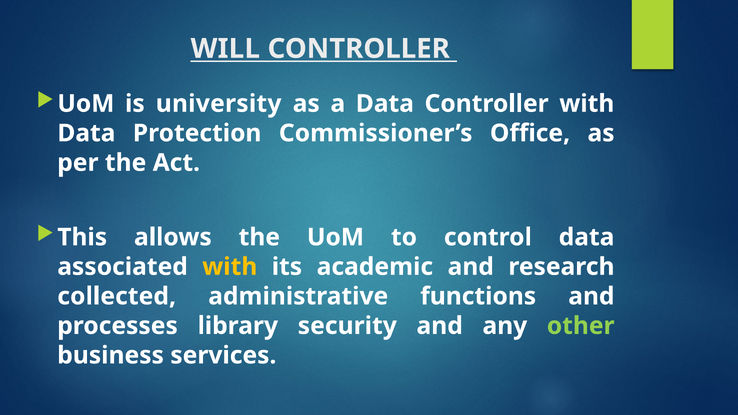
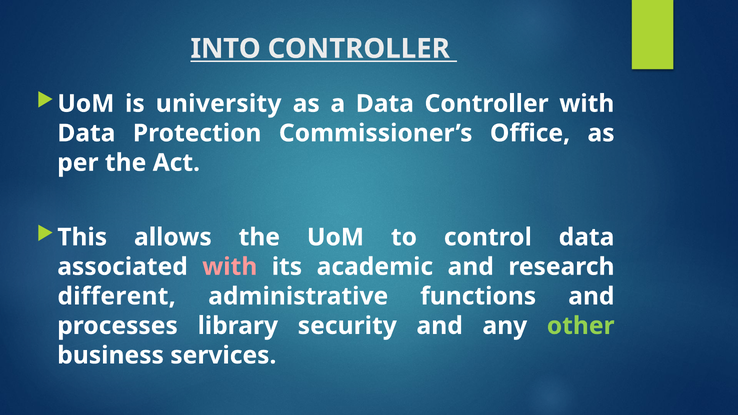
WILL: WILL -> INTO (226, 49)
with colour: yellow -> pink (230, 267)
collected: collected -> different (117, 296)
